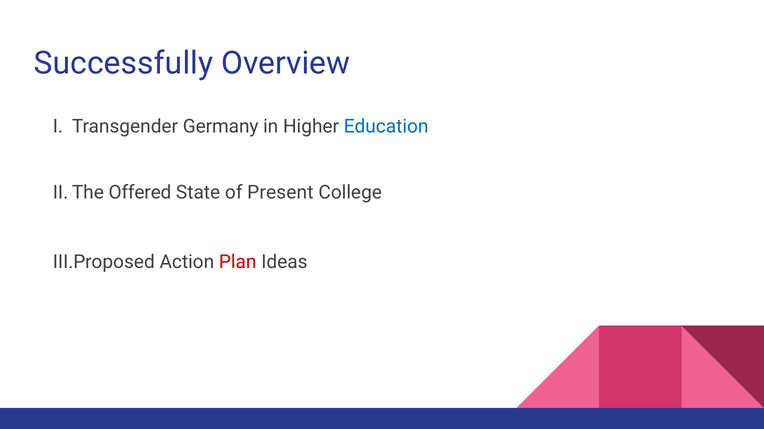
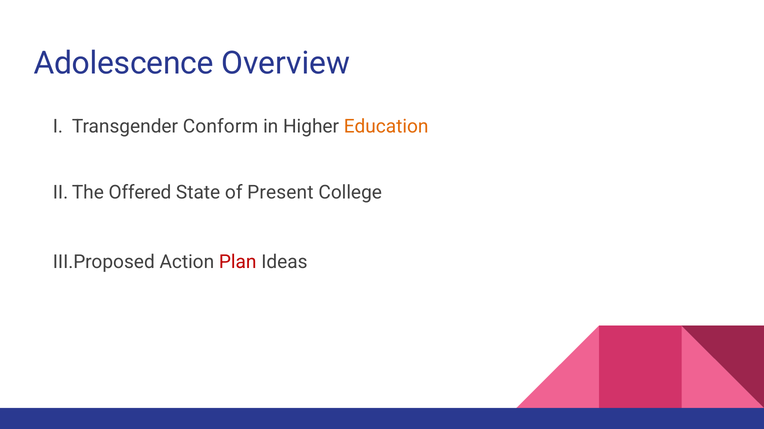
Successfully: Successfully -> Adolescence (124, 63)
Germany: Germany -> Conform (221, 127)
Education colour: blue -> orange (386, 127)
